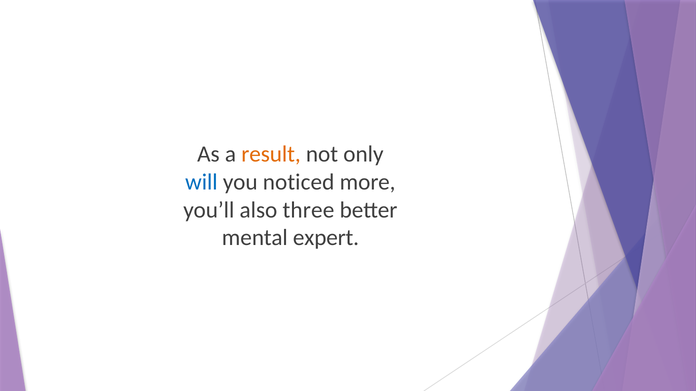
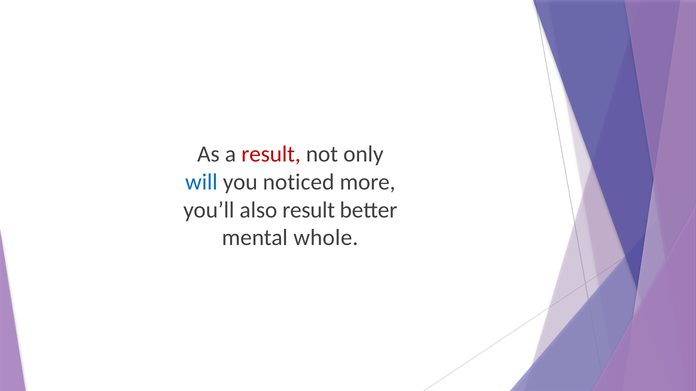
result colour: orange -> red (271, 155)
also three: three -> result (309, 210)
expert: expert -> whole (326, 238)
